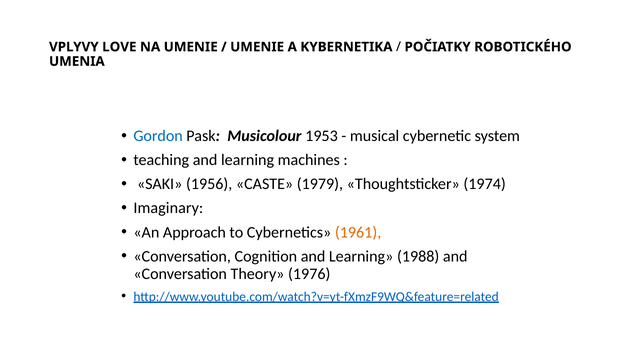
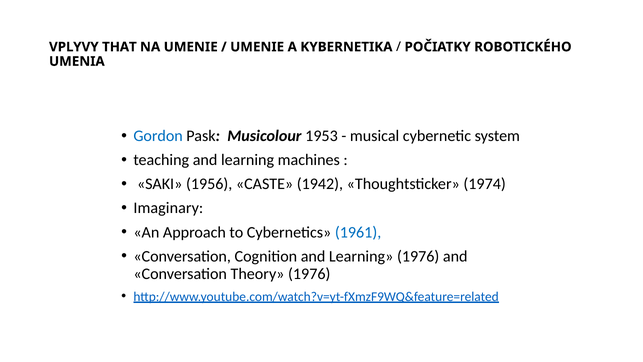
LOVE: LOVE -> THAT (119, 47)
1979: 1979 -> 1942 (320, 184)
1961 colour: orange -> blue (358, 232)
Learning 1988: 1988 -> 1976 (418, 256)
